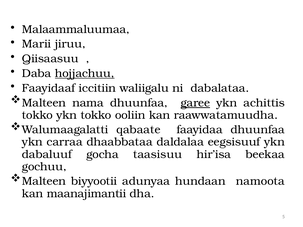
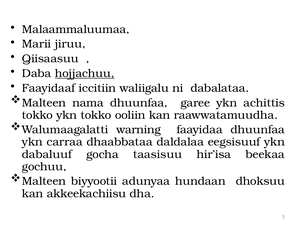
garee underline: present -> none (195, 103)
qabaate: qabaate -> warning (138, 130)
namoota: namoota -> dhoksuu (260, 181)
maanajimantii: maanajimantii -> akkeekachiisu (86, 194)
